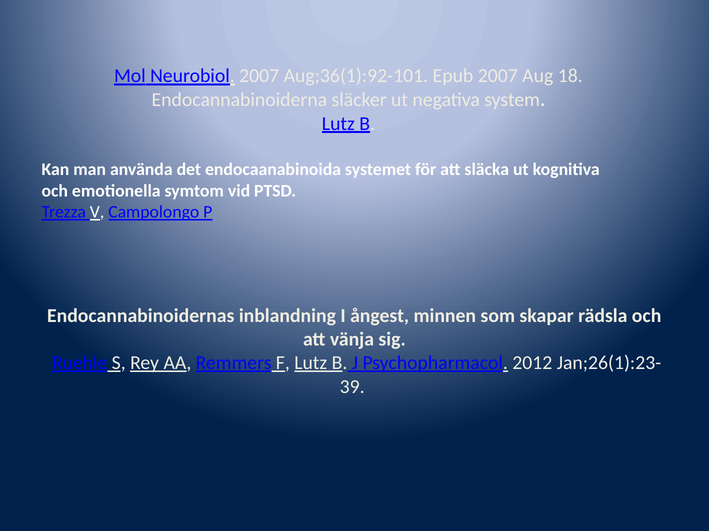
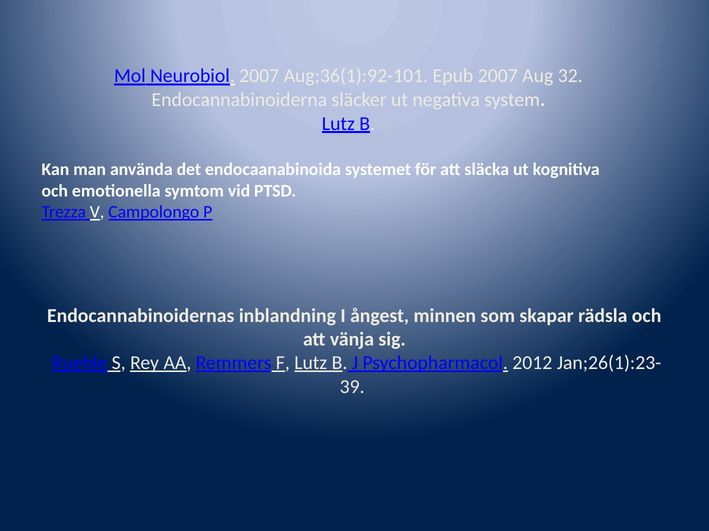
18: 18 -> 32 (570, 76)
